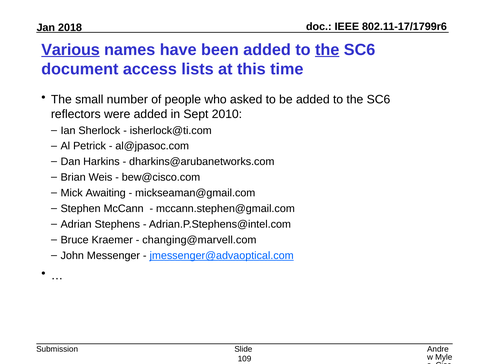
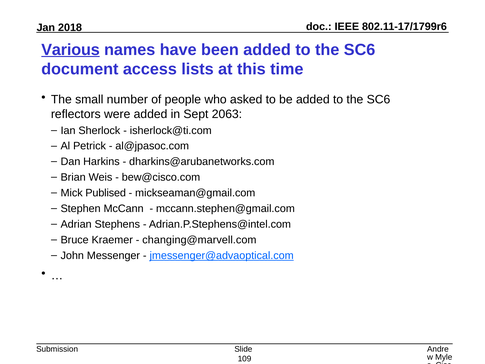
the underline: present -> none (327, 50)
2010: 2010 -> 2063 (227, 114)
Awaiting: Awaiting -> Publised (106, 193)
